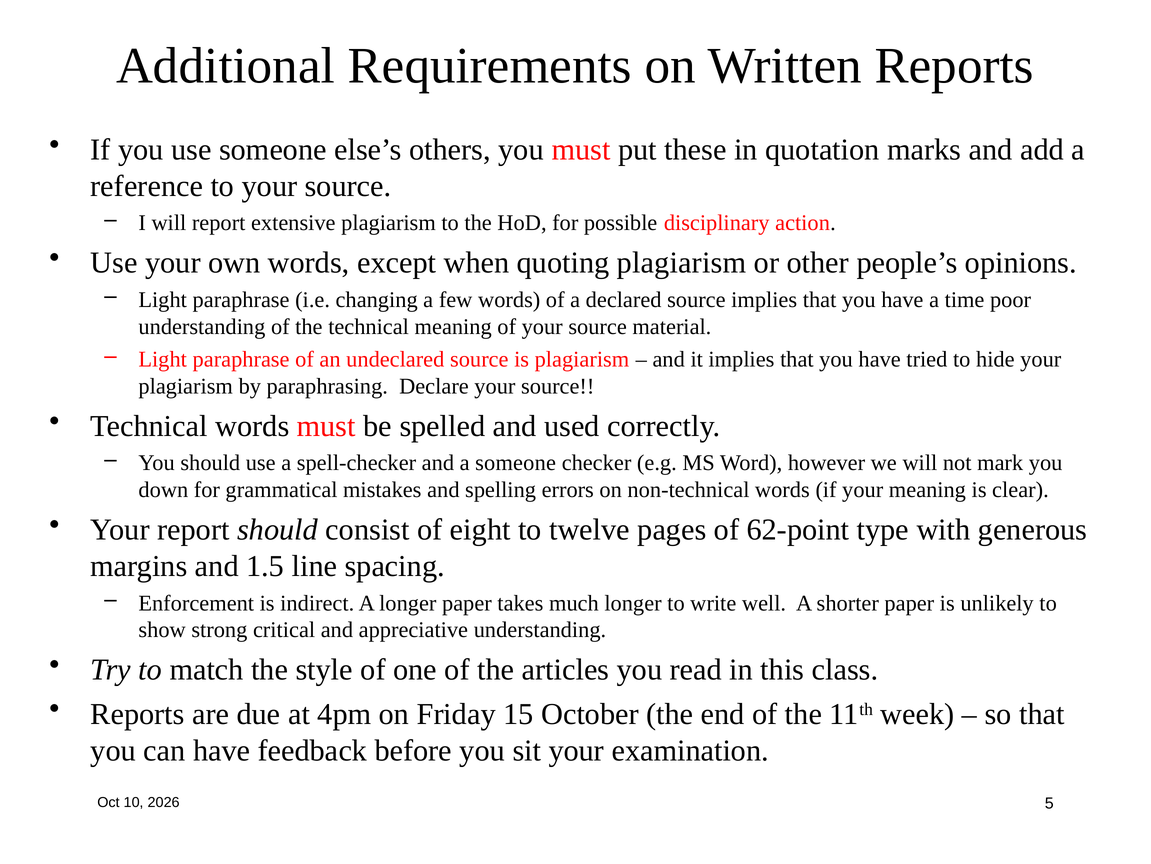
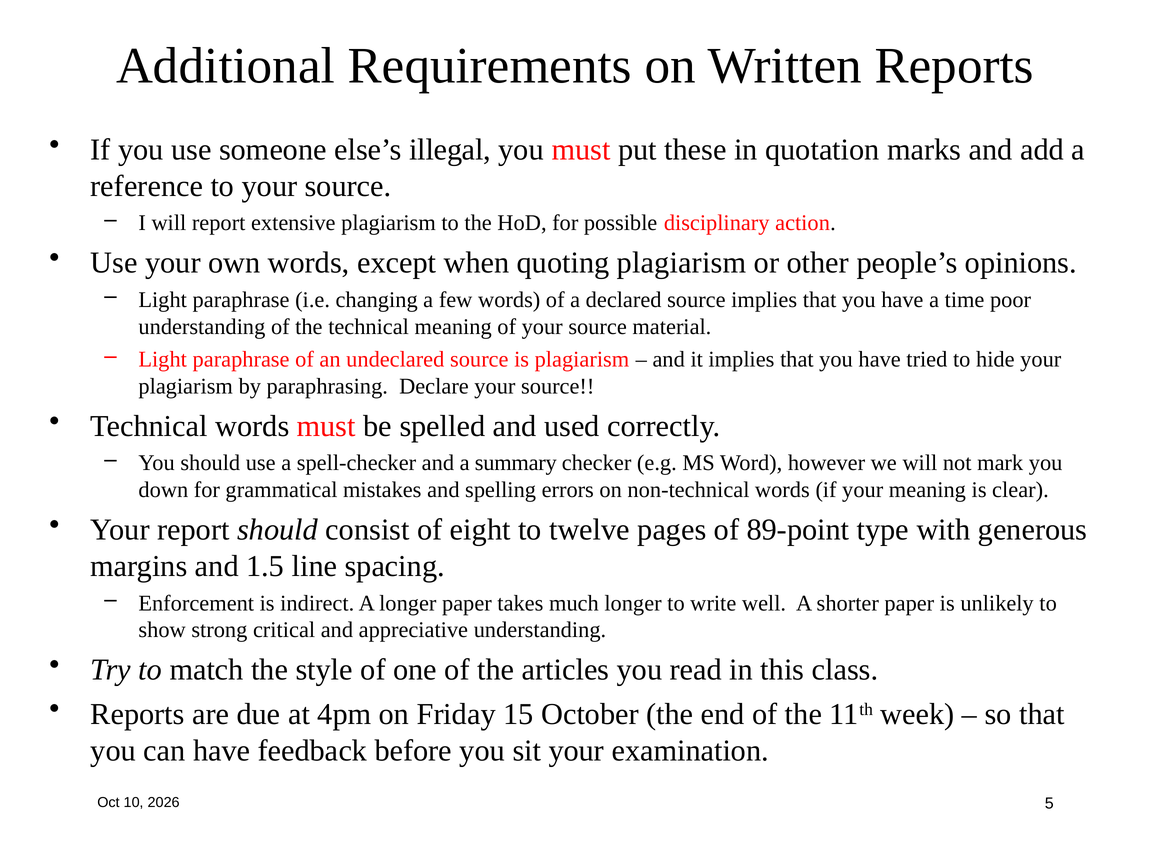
others: others -> illegal (450, 150)
a someone: someone -> summary (516, 463)
62-point: 62-point -> 89-point (798, 529)
